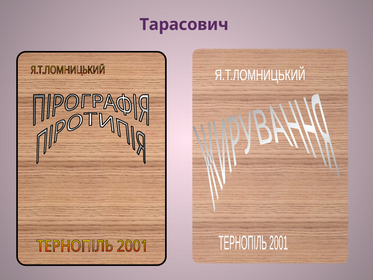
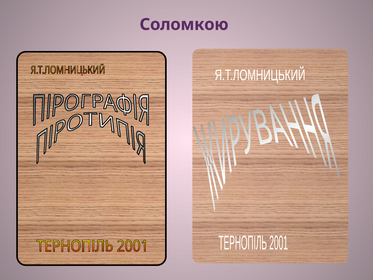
Тарасович: Тарасович -> Соломкою (184, 24)
